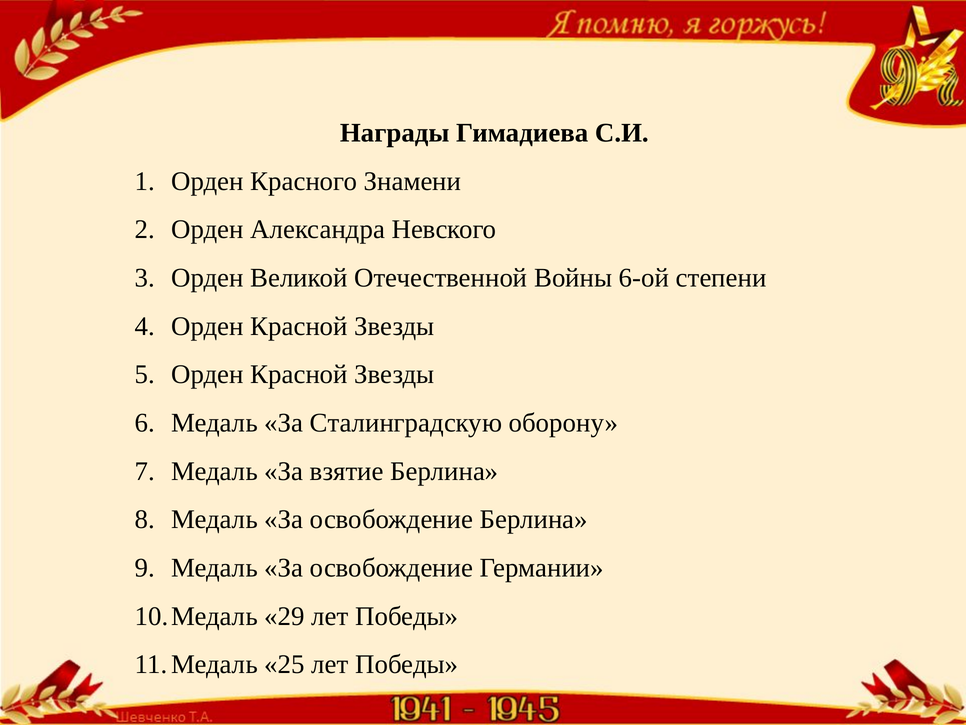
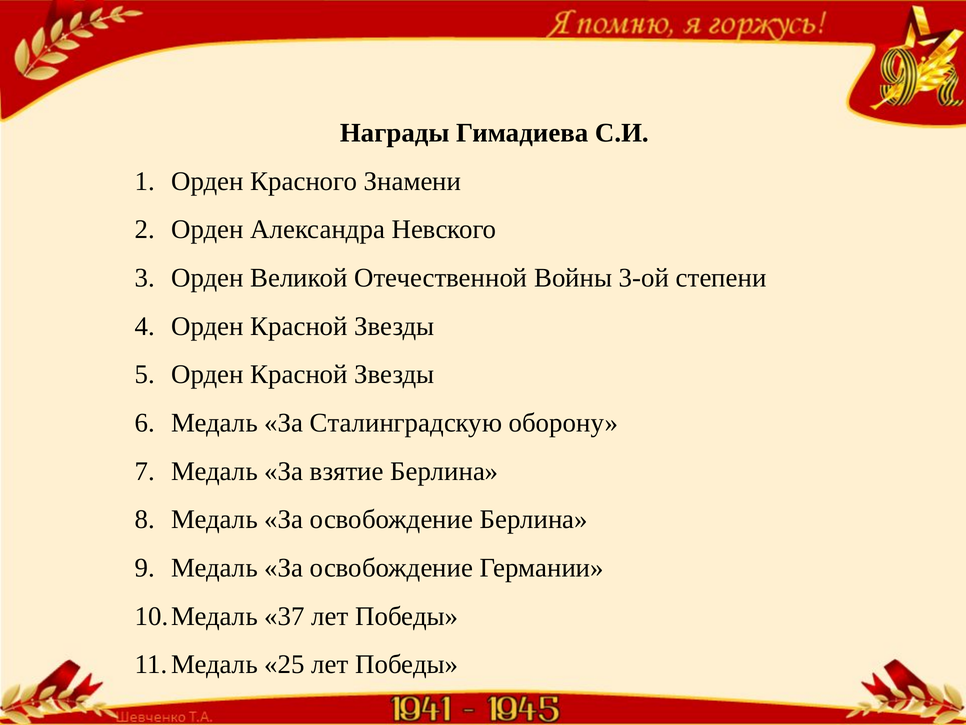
6-ой: 6-ой -> 3-ой (644, 278)
29: 29 -> 37 (285, 616)
